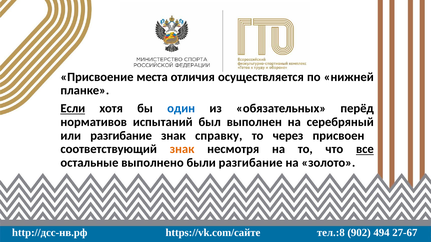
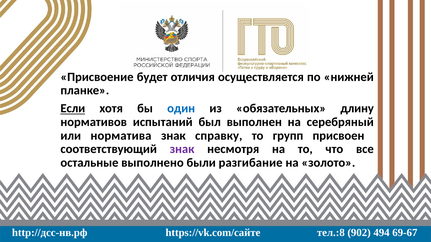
места: места -> будет (152, 77)
перёд: перёд -> длину (357, 109)
или разгибание: разгибание -> норматива (121, 136)
через: через -> групп (288, 136)
знак colour: orange -> purple (182, 149)
все underline: present -> none (365, 149)
27-67: 27-67 -> 69-67 (405, 233)
